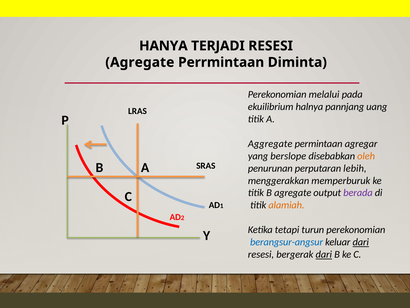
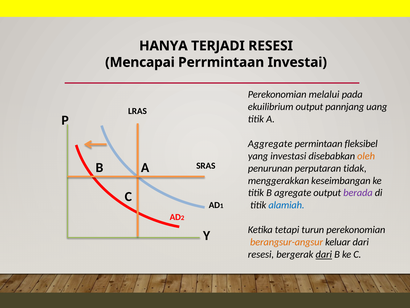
Agregate: Agregate -> Mencapai (140, 62)
Diminta: Diminta -> Investai (297, 62)
ekuilibrium halnya: halnya -> output (309, 107)
agregar: agregar -> fleksibel (361, 143)
berslope: berslope -> investasi (288, 156)
lebih: lebih -> tidak (355, 168)
memperburuk: memperburuk -> keseimbangan (341, 180)
alamiah colour: orange -> blue (286, 205)
berangsur-angsur colour: blue -> orange (287, 242)
dari underline: present -> none (361, 242)
